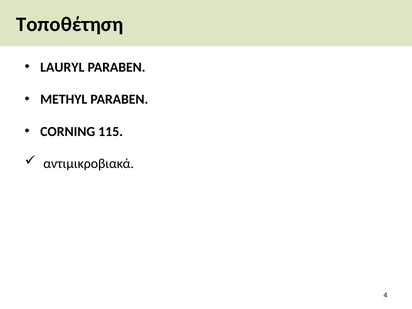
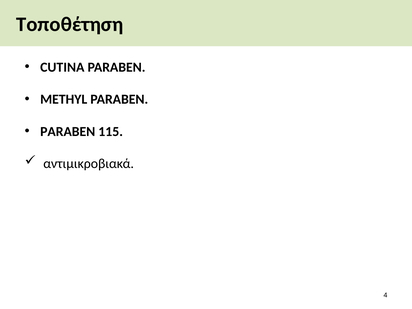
LAURYL: LAURYL -> CUTINA (62, 67)
CORNING: CORNING -> PARABEN (68, 132)
